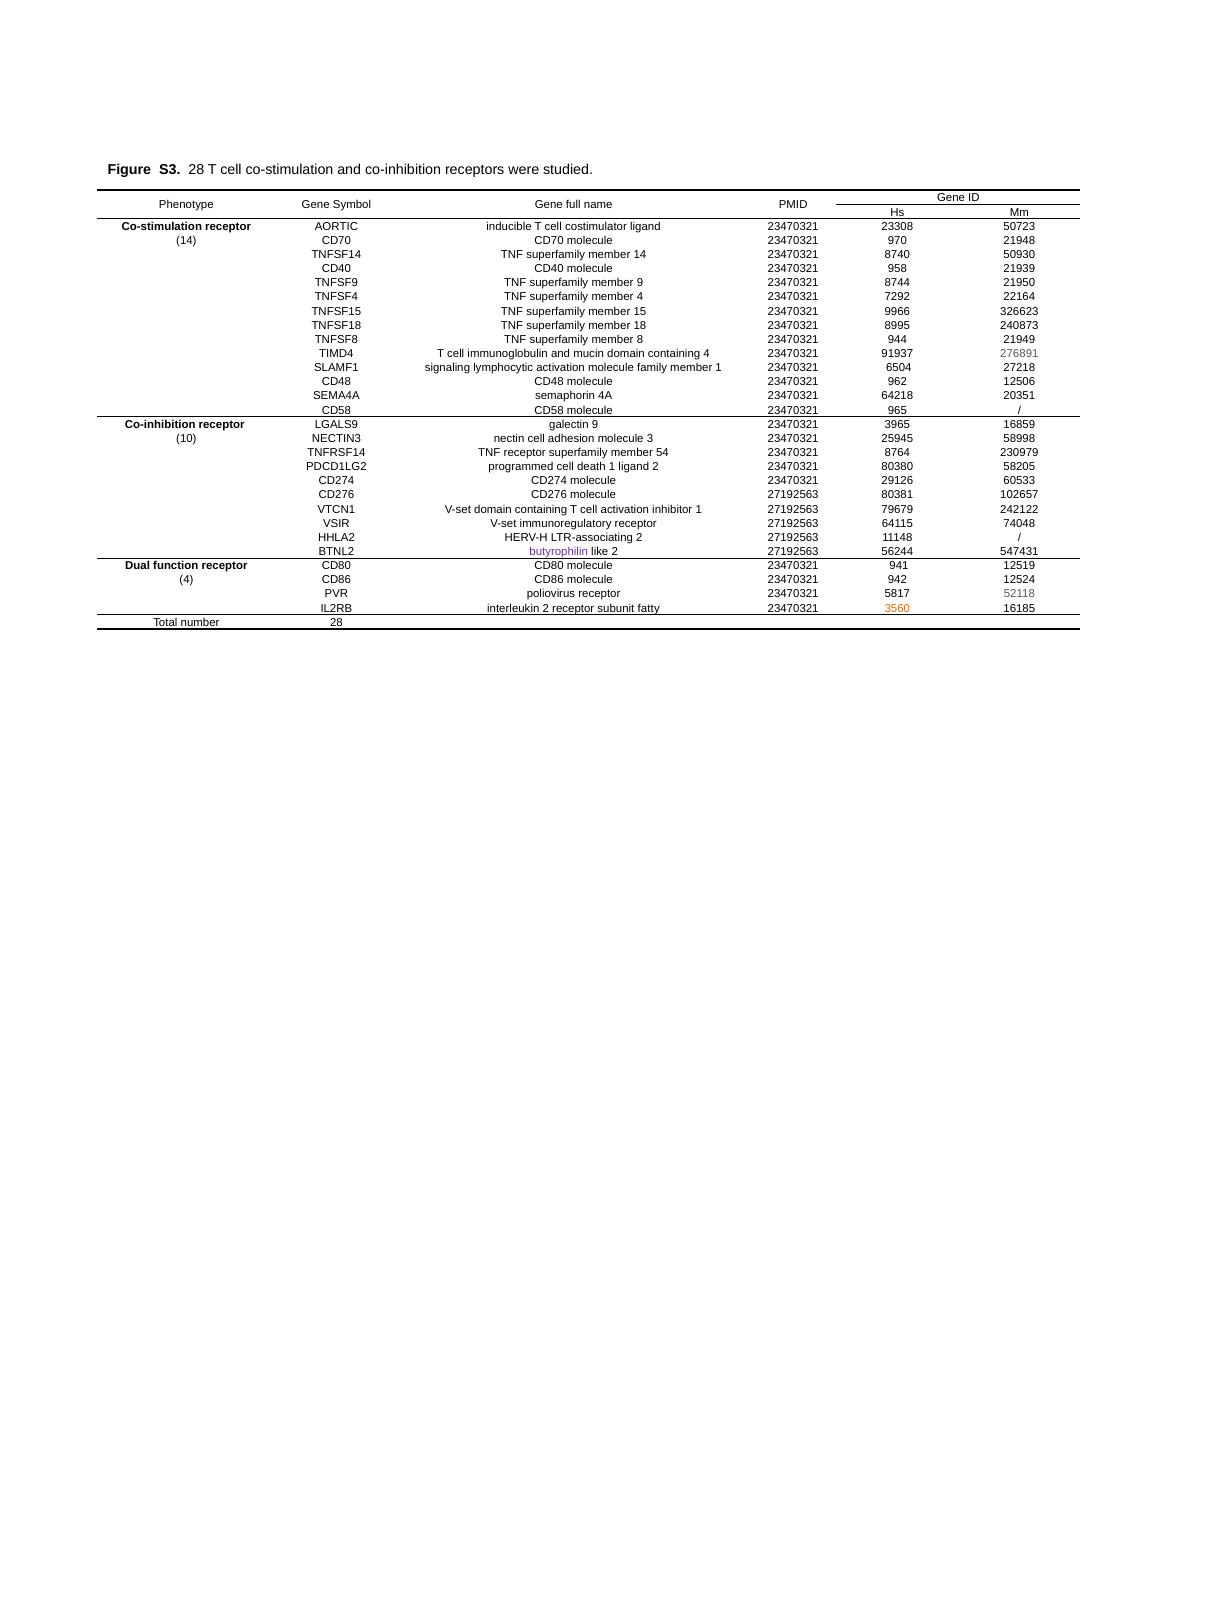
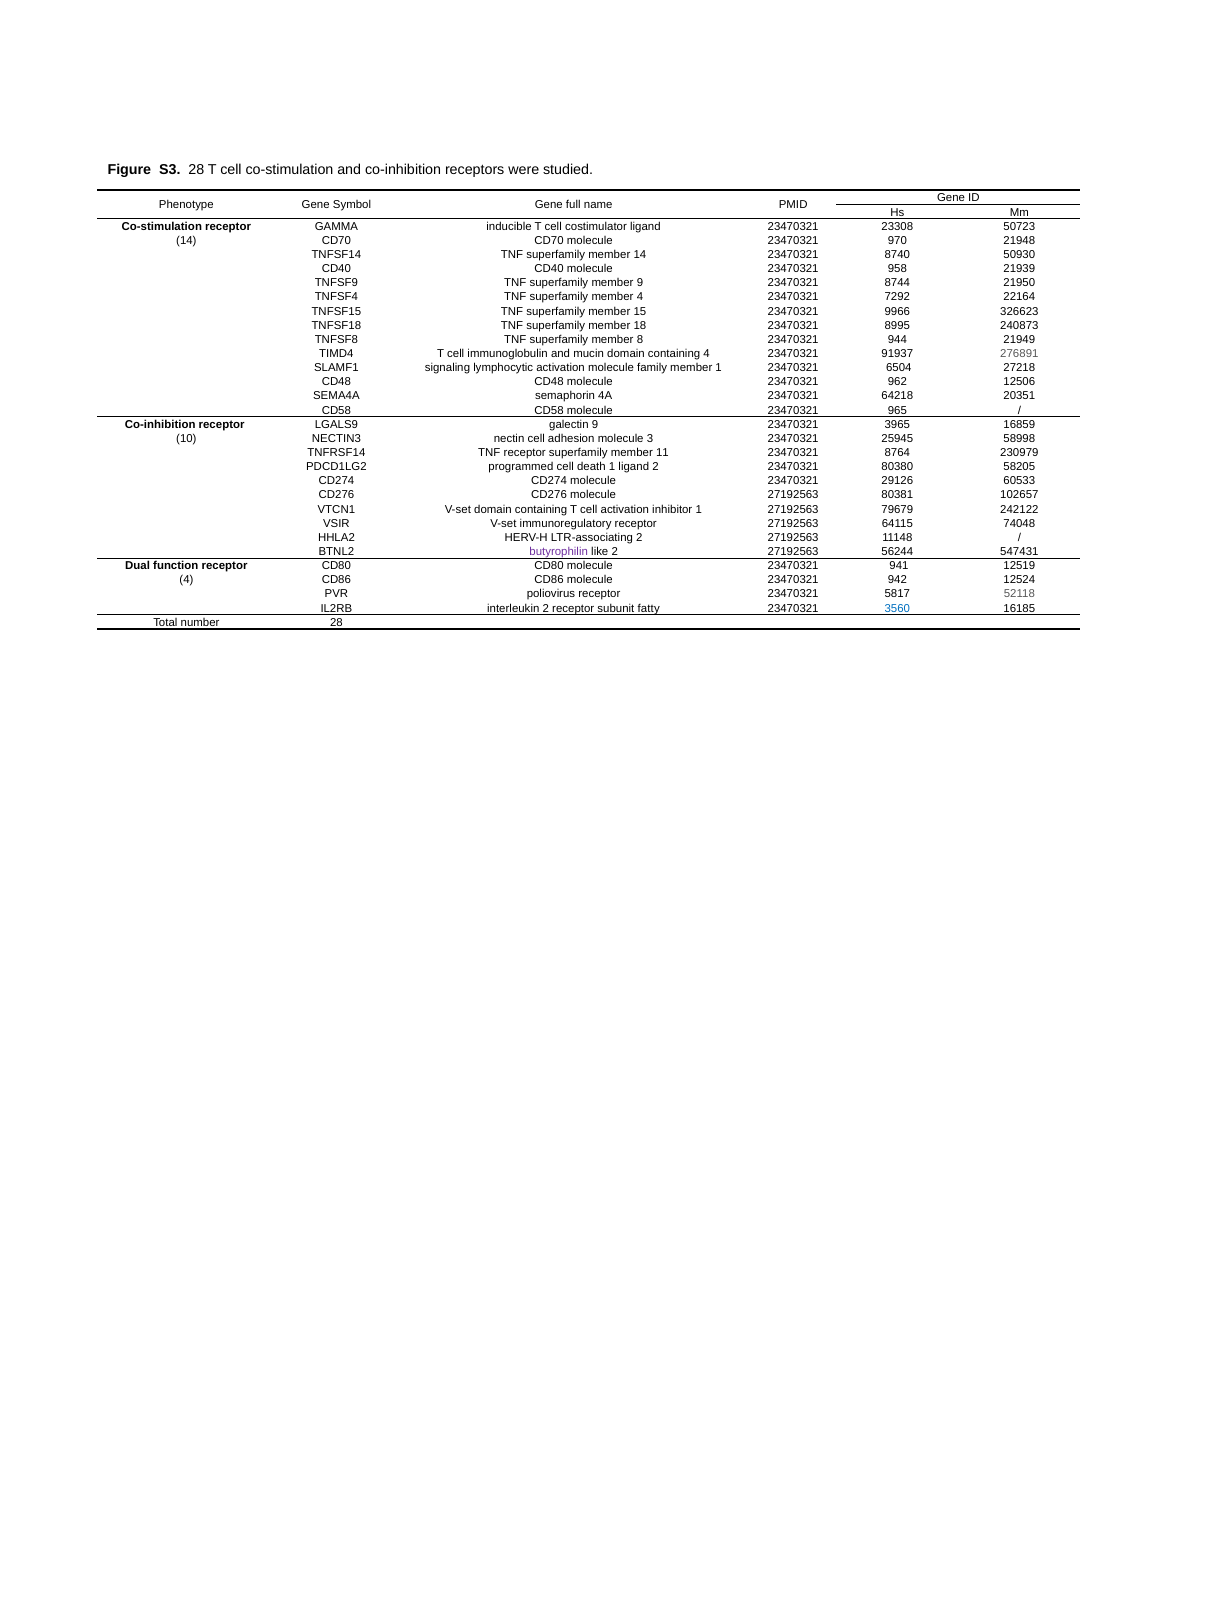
AORTIC: AORTIC -> GAMMA (336, 226)
54: 54 -> 11 (662, 453)
3560 colour: orange -> blue (897, 608)
